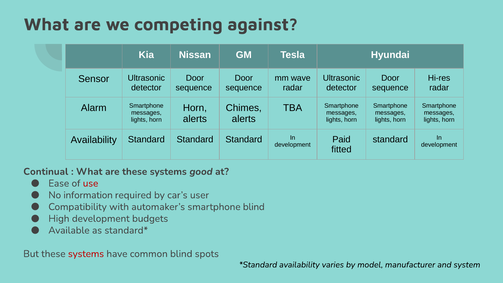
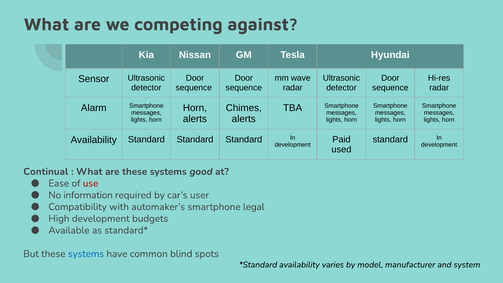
fitted: fitted -> used (341, 150)
smartphone blind: blind -> legal (254, 207)
systems colour: red -> blue (86, 254)
